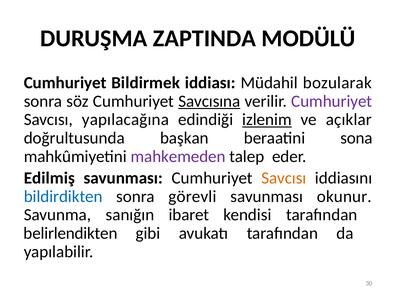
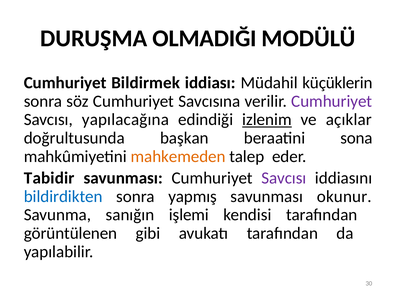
ZAPTINDA: ZAPTINDA -> OLMADIĞI (205, 38)
bozularak: bozularak -> küçüklerin (338, 83)
Savcısına underline: present -> none (209, 101)
mahkemeden colour: purple -> orange (178, 156)
Edilmiş: Edilmiş -> Tabidir (49, 178)
Savcısı colour: orange -> purple (284, 178)
görevli: görevli -> yapmış (193, 196)
ibaret: ibaret -> işlemi (189, 215)
belirlendikten: belirlendikten -> görüntülenen (70, 233)
